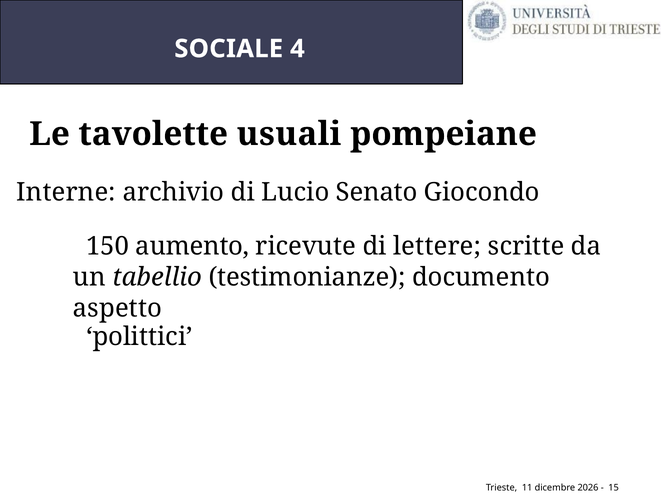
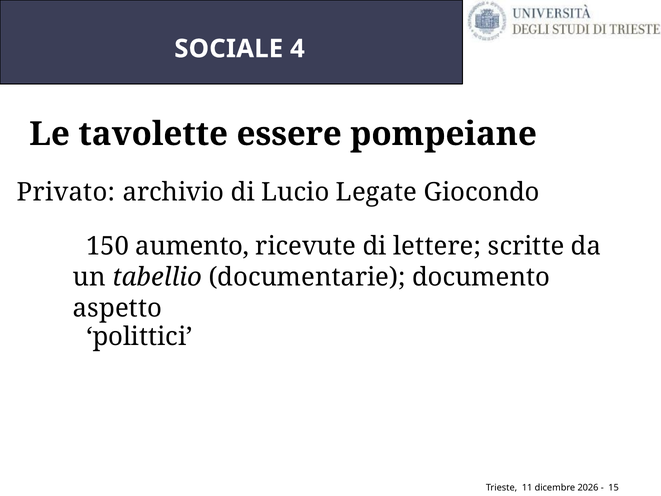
usuali: usuali -> essere (289, 134)
Interne: Interne -> Privato (66, 192)
Senato: Senato -> Legate (377, 192)
testimonianze: testimonianze -> documentarie (307, 277)
